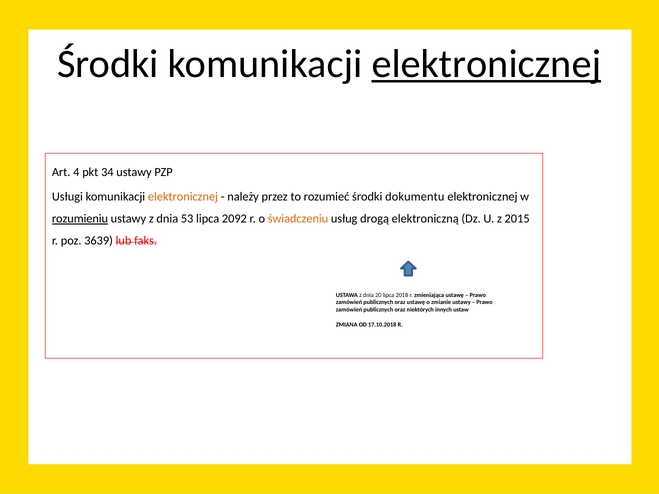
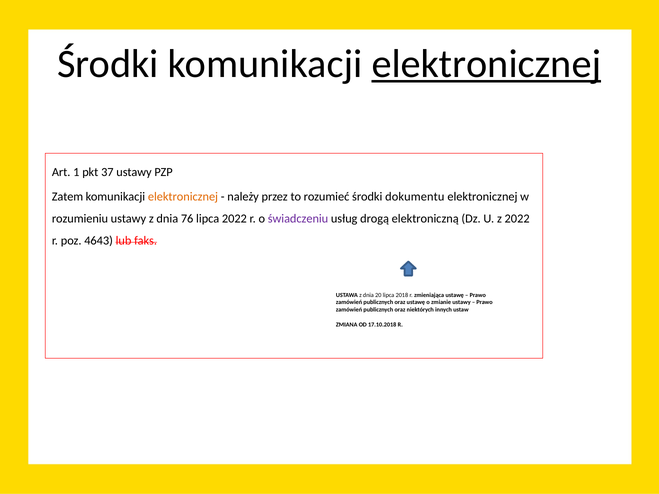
4: 4 -> 1 (76, 172)
34: 34 -> 37 (107, 172)
Usługi: Usługi -> Zatem (67, 197)
rozumieniu underline: present -> none (80, 219)
53: 53 -> 76 (187, 219)
lipca 2092: 2092 -> 2022 (234, 219)
świadczeniu colour: orange -> purple (298, 219)
z 2015: 2015 -> 2022 (517, 219)
3639: 3639 -> 4643 (99, 241)
